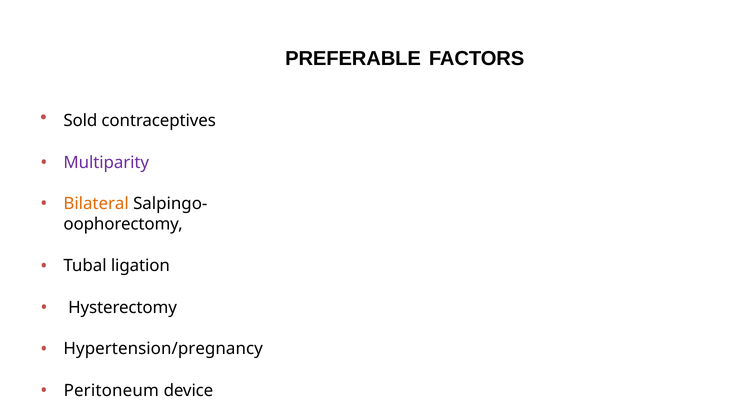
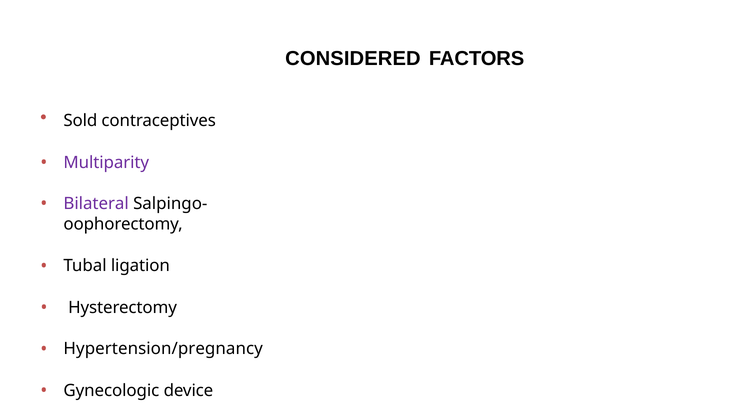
PREFERABLE: PREFERABLE -> CONSIDERED (353, 59)
Bilateral colour: orange -> purple (96, 203)
Peritoneum: Peritoneum -> Gynecologic (111, 390)
